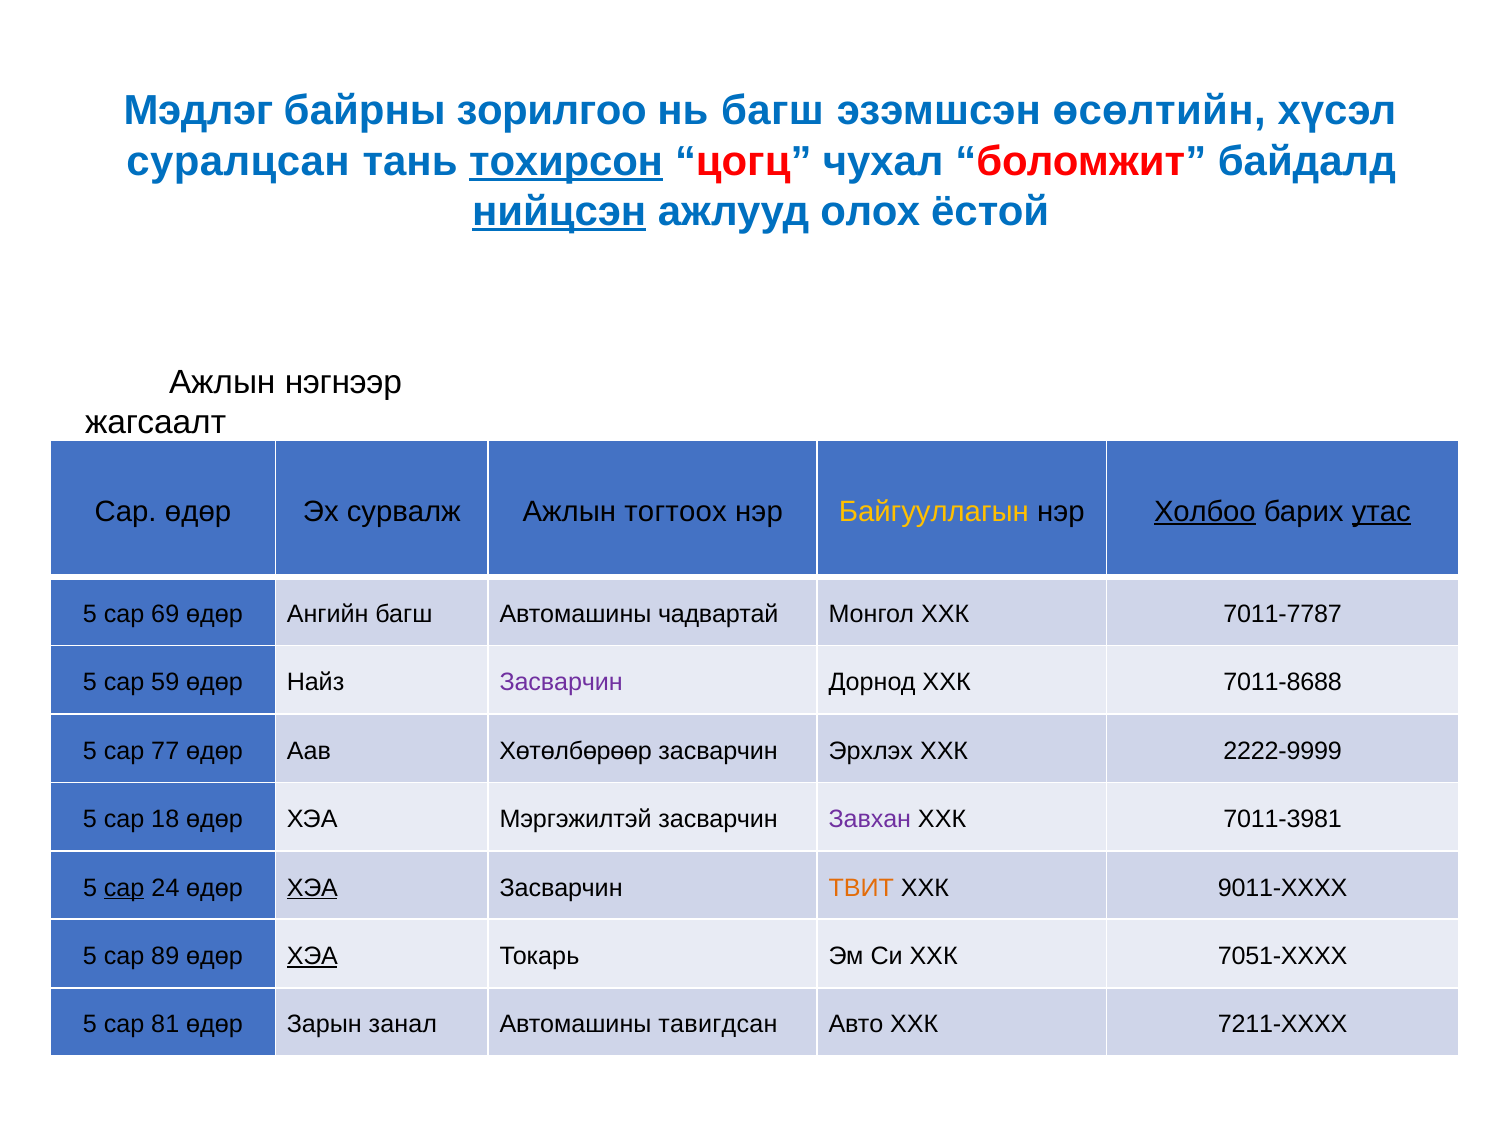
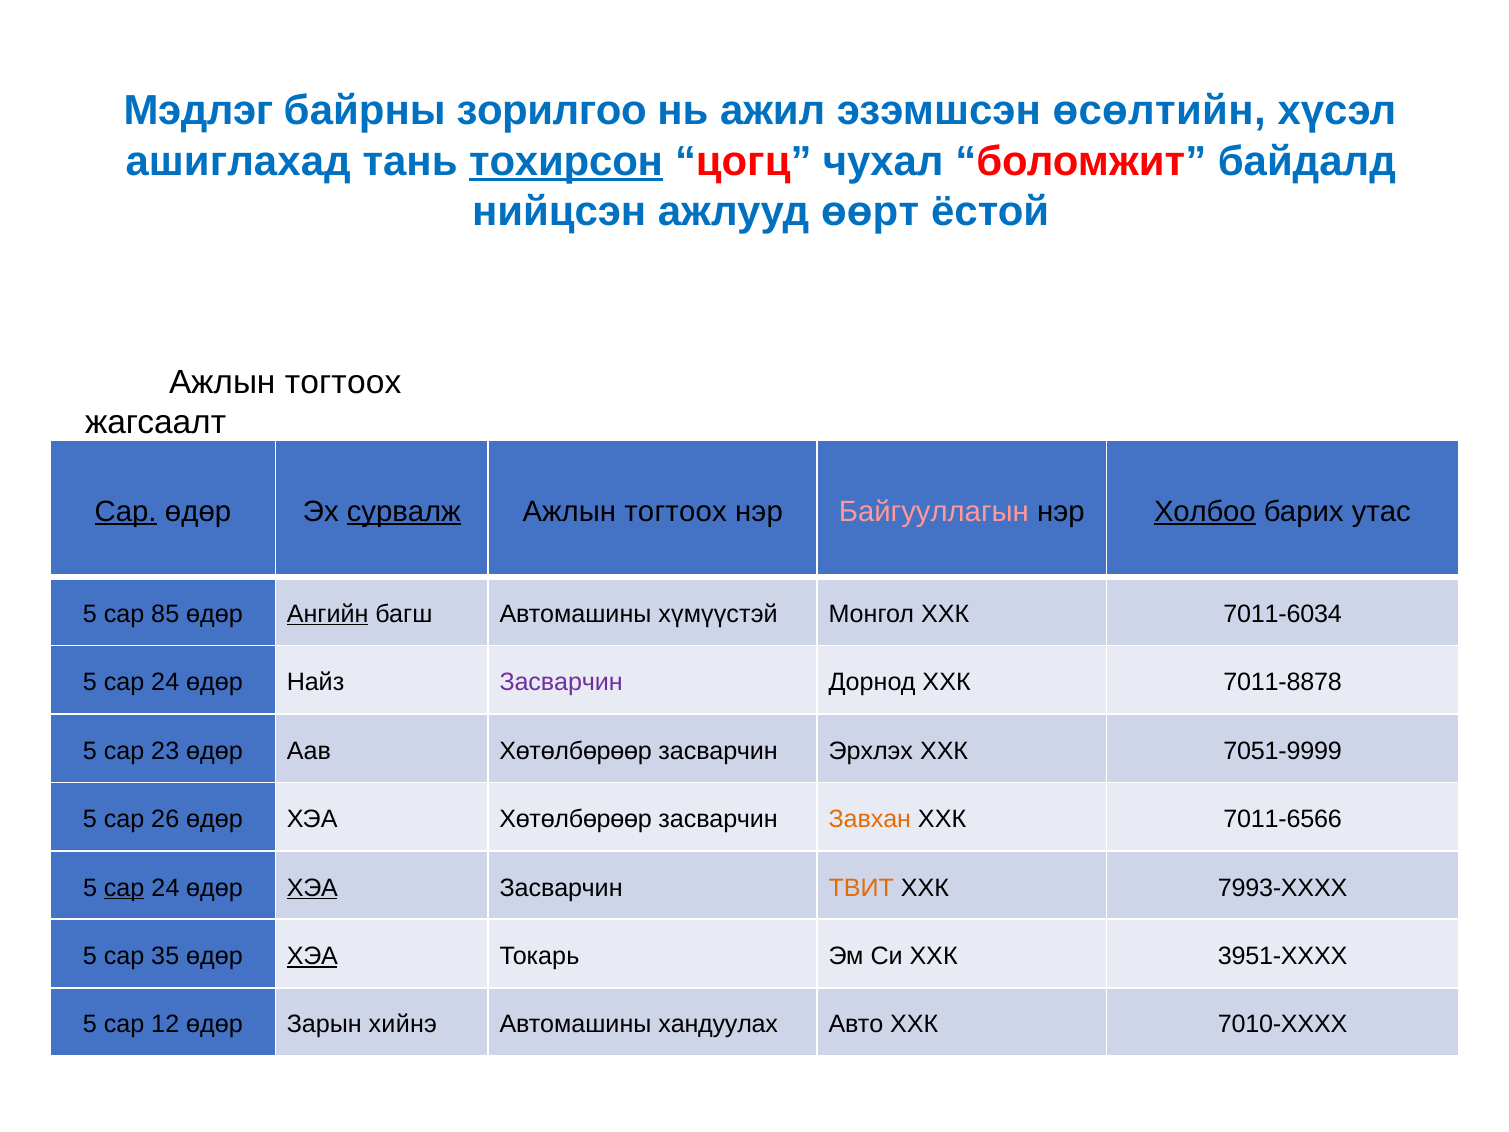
нь багш: багш -> ажил (773, 111)
суралцсан: суралцсан -> ашиглахад (238, 161)
нийцсэн underline: present -> none (559, 212)
олох: олох -> өөрт (870, 212)
нэгнээр: нэгнээр -> тогтоох (343, 382)
Сар underline: none -> present (126, 512)
сурвалж underline: none -> present (404, 512)
Байгууллагын colour: yellow -> pink (934, 512)
утас underline: present -> none (1381, 512)
69: 69 -> 85 (165, 614)
Ангийн underline: none -> present (328, 614)
чадвартай: чадвартай -> хүмүүстэй (718, 614)
7011-7787: 7011-7787 -> 7011-6034 (1283, 614)
59: 59 -> 24 (165, 682)
7011-8688: 7011-8688 -> 7011-8878 (1283, 682)
77: 77 -> 23 (165, 751)
2222-9999: 2222-9999 -> 7051-9999 (1283, 751)
18: 18 -> 26 (165, 819)
ХЭА Мэргэжилтэй: Мэргэжилтэй -> Хөтөлбөрөөр (576, 819)
Завхан colour: purple -> orange (870, 819)
7011-3981: 7011-3981 -> 7011-6566 (1283, 819)
9011-ХХХХ: 9011-ХХХХ -> 7993-ХХХХ (1283, 888)
89: 89 -> 35 (165, 956)
7051-ХХХХ: 7051-ХХХХ -> 3951-ХХХХ (1283, 956)
81: 81 -> 12 (165, 1024)
занал: занал -> хийнэ (403, 1024)
тавигдсан: тавигдсан -> хандуулах (718, 1024)
7211-ХХХХ: 7211-ХХХХ -> 7010-ХХХХ (1283, 1024)
